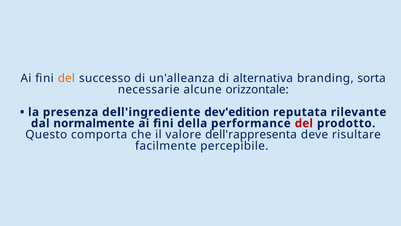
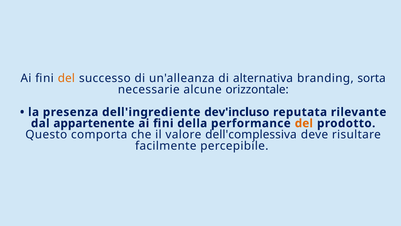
dev'edition: dev'edition -> dev'incluso (237, 112)
normalmente: normalmente -> appartenente (94, 123)
del colour: red -> orange (304, 123)
dell'rappresenta: dell'rappresenta -> dell'complessiva (251, 134)
